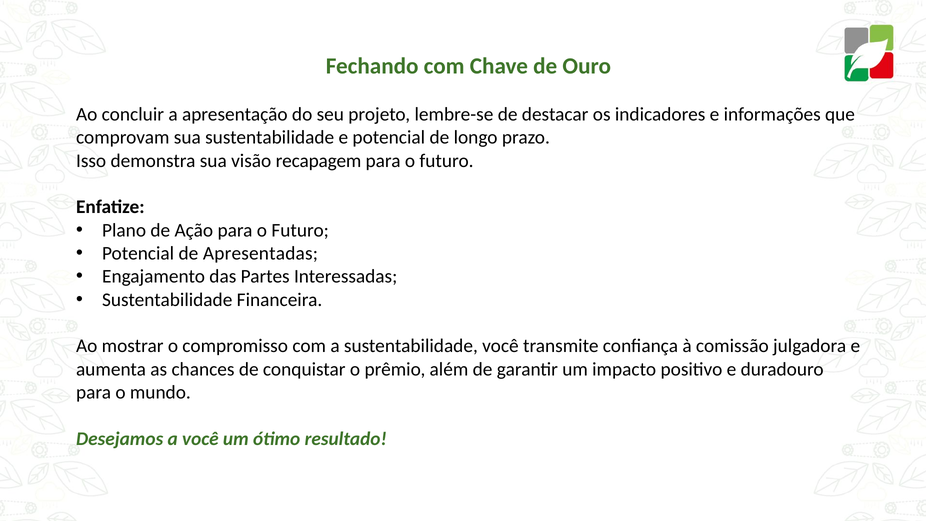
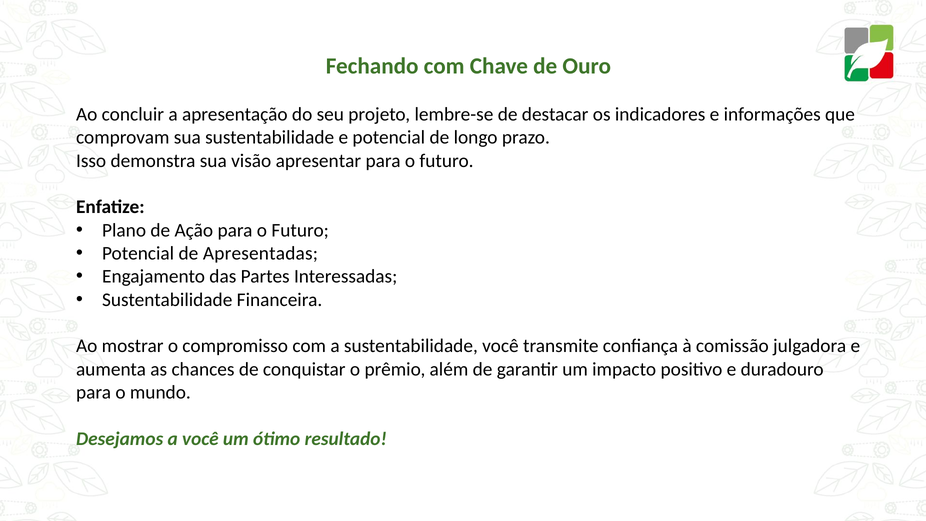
recapagem: recapagem -> apresentar (318, 161)
